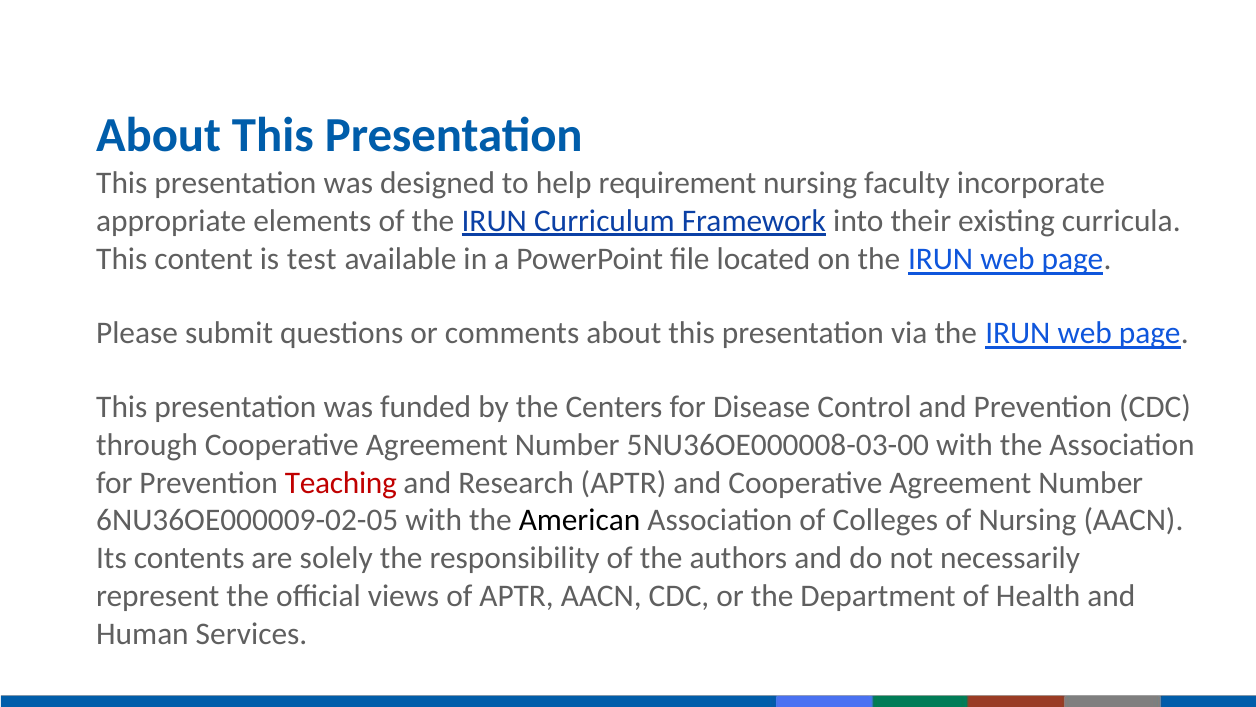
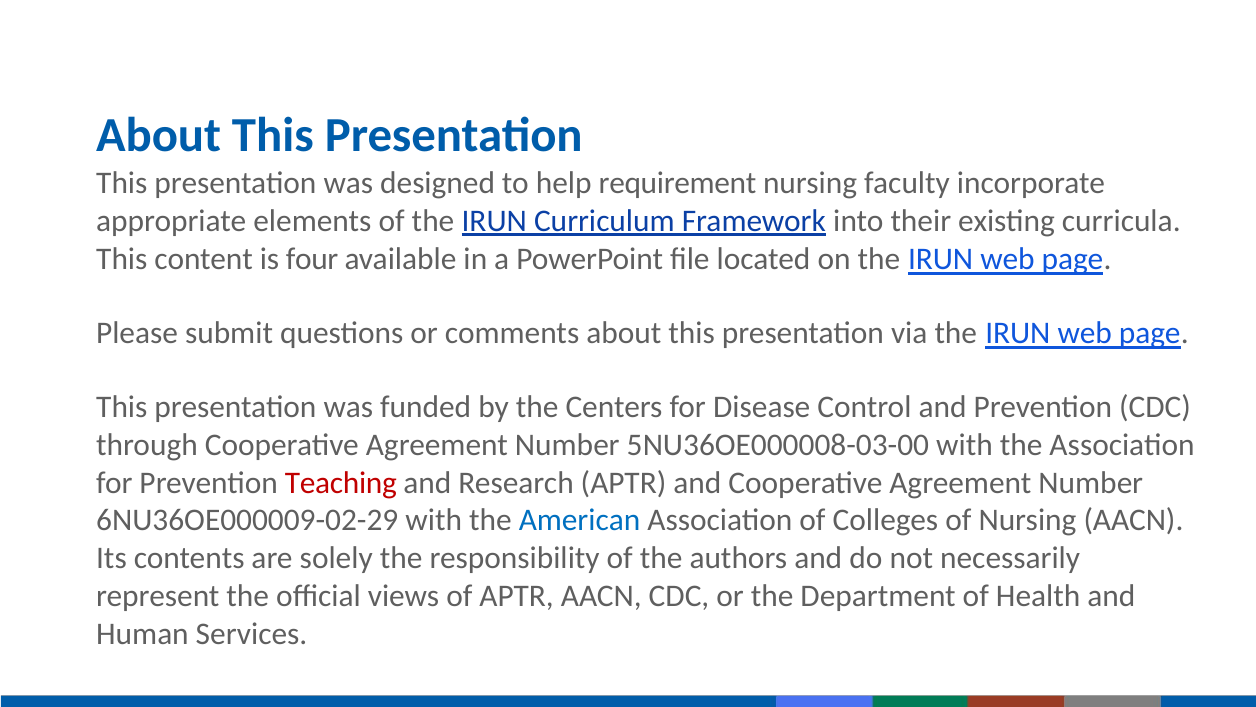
test: test -> four (312, 259)
6NU36OE000009-02-05: 6NU36OE000009-02-05 -> 6NU36OE000009-02-29 (247, 520)
American colour: black -> blue (580, 520)
